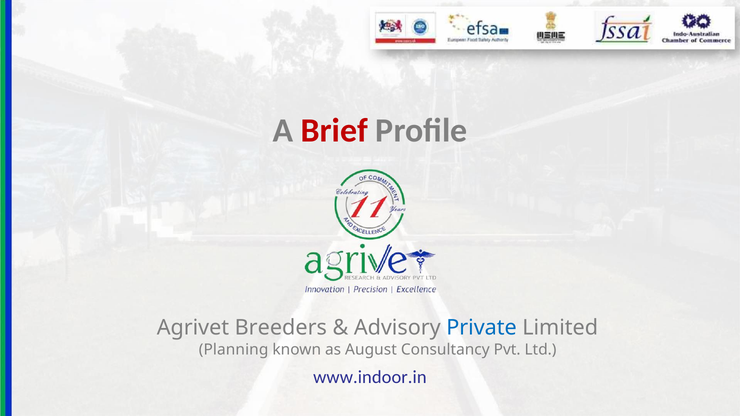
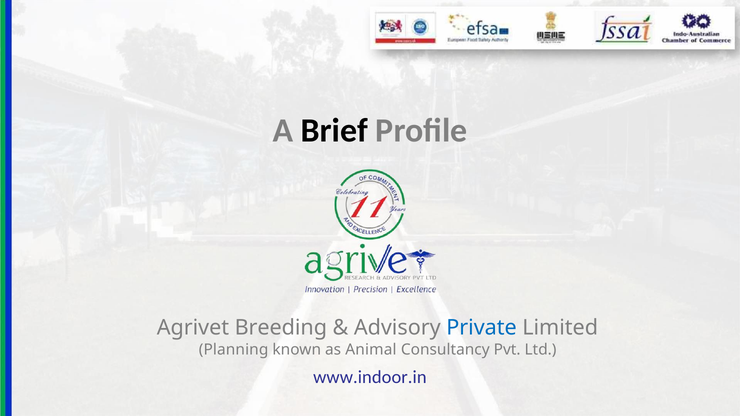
Brief colour: red -> black (334, 131)
Breeders: Breeders -> Breeding (281, 328)
August: August -> Animal (371, 350)
